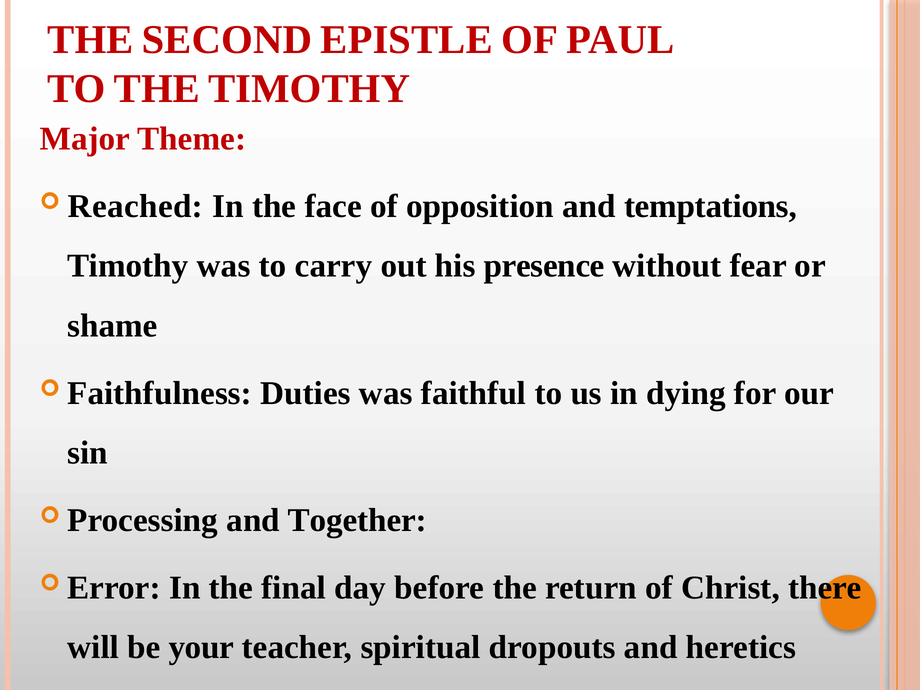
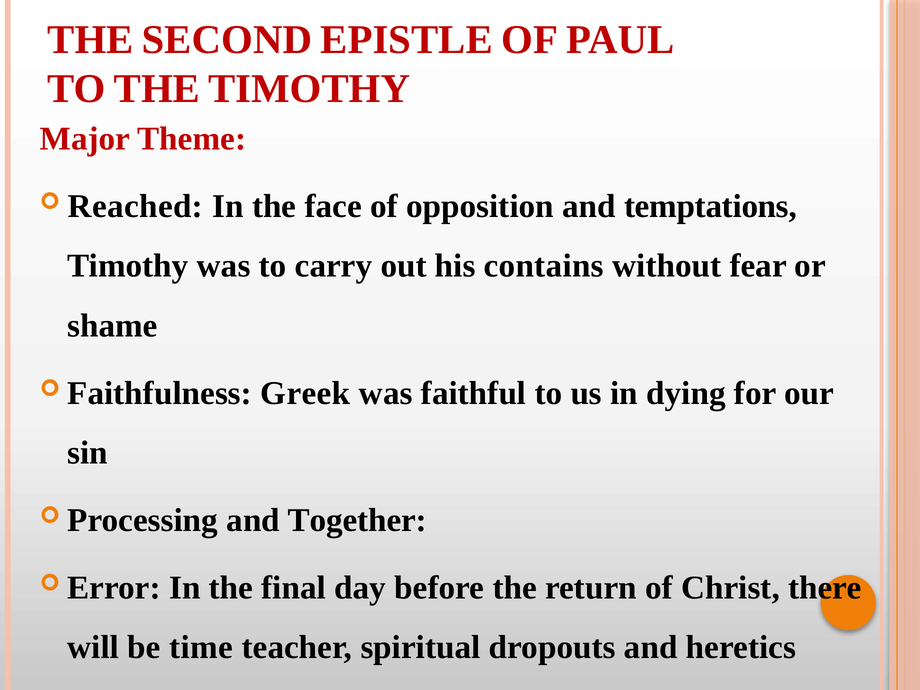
presence: presence -> contains (544, 266)
Duties: Duties -> Greek (305, 393)
your: your -> time (201, 648)
